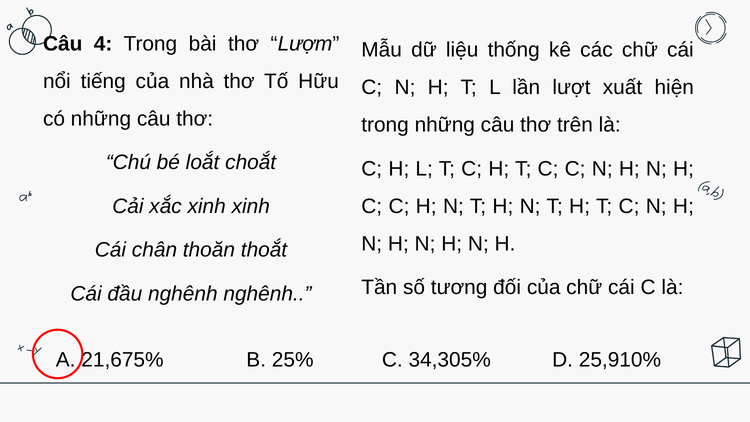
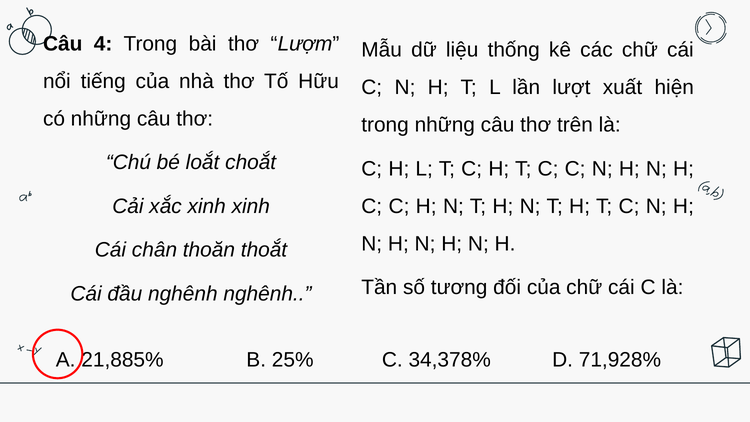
21,675%: 21,675% -> 21,885% (122, 360)
34,305%: 34,305% -> 34,378% (450, 360)
25,910%: 25,910% -> 71,928% (620, 360)
